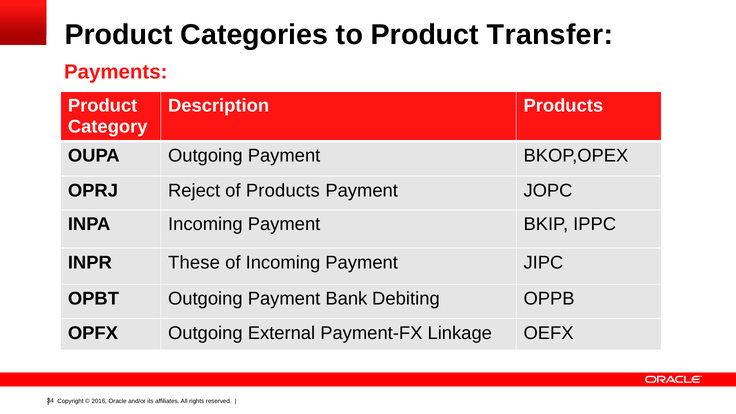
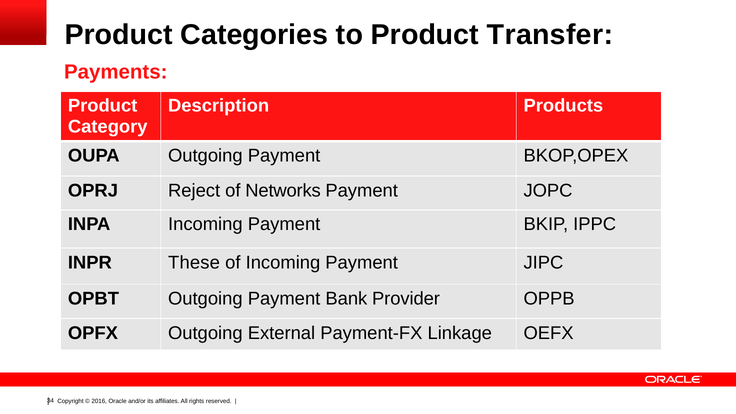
of Products: Products -> Networks (283, 190)
Debiting: Debiting -> Provider (406, 298)
